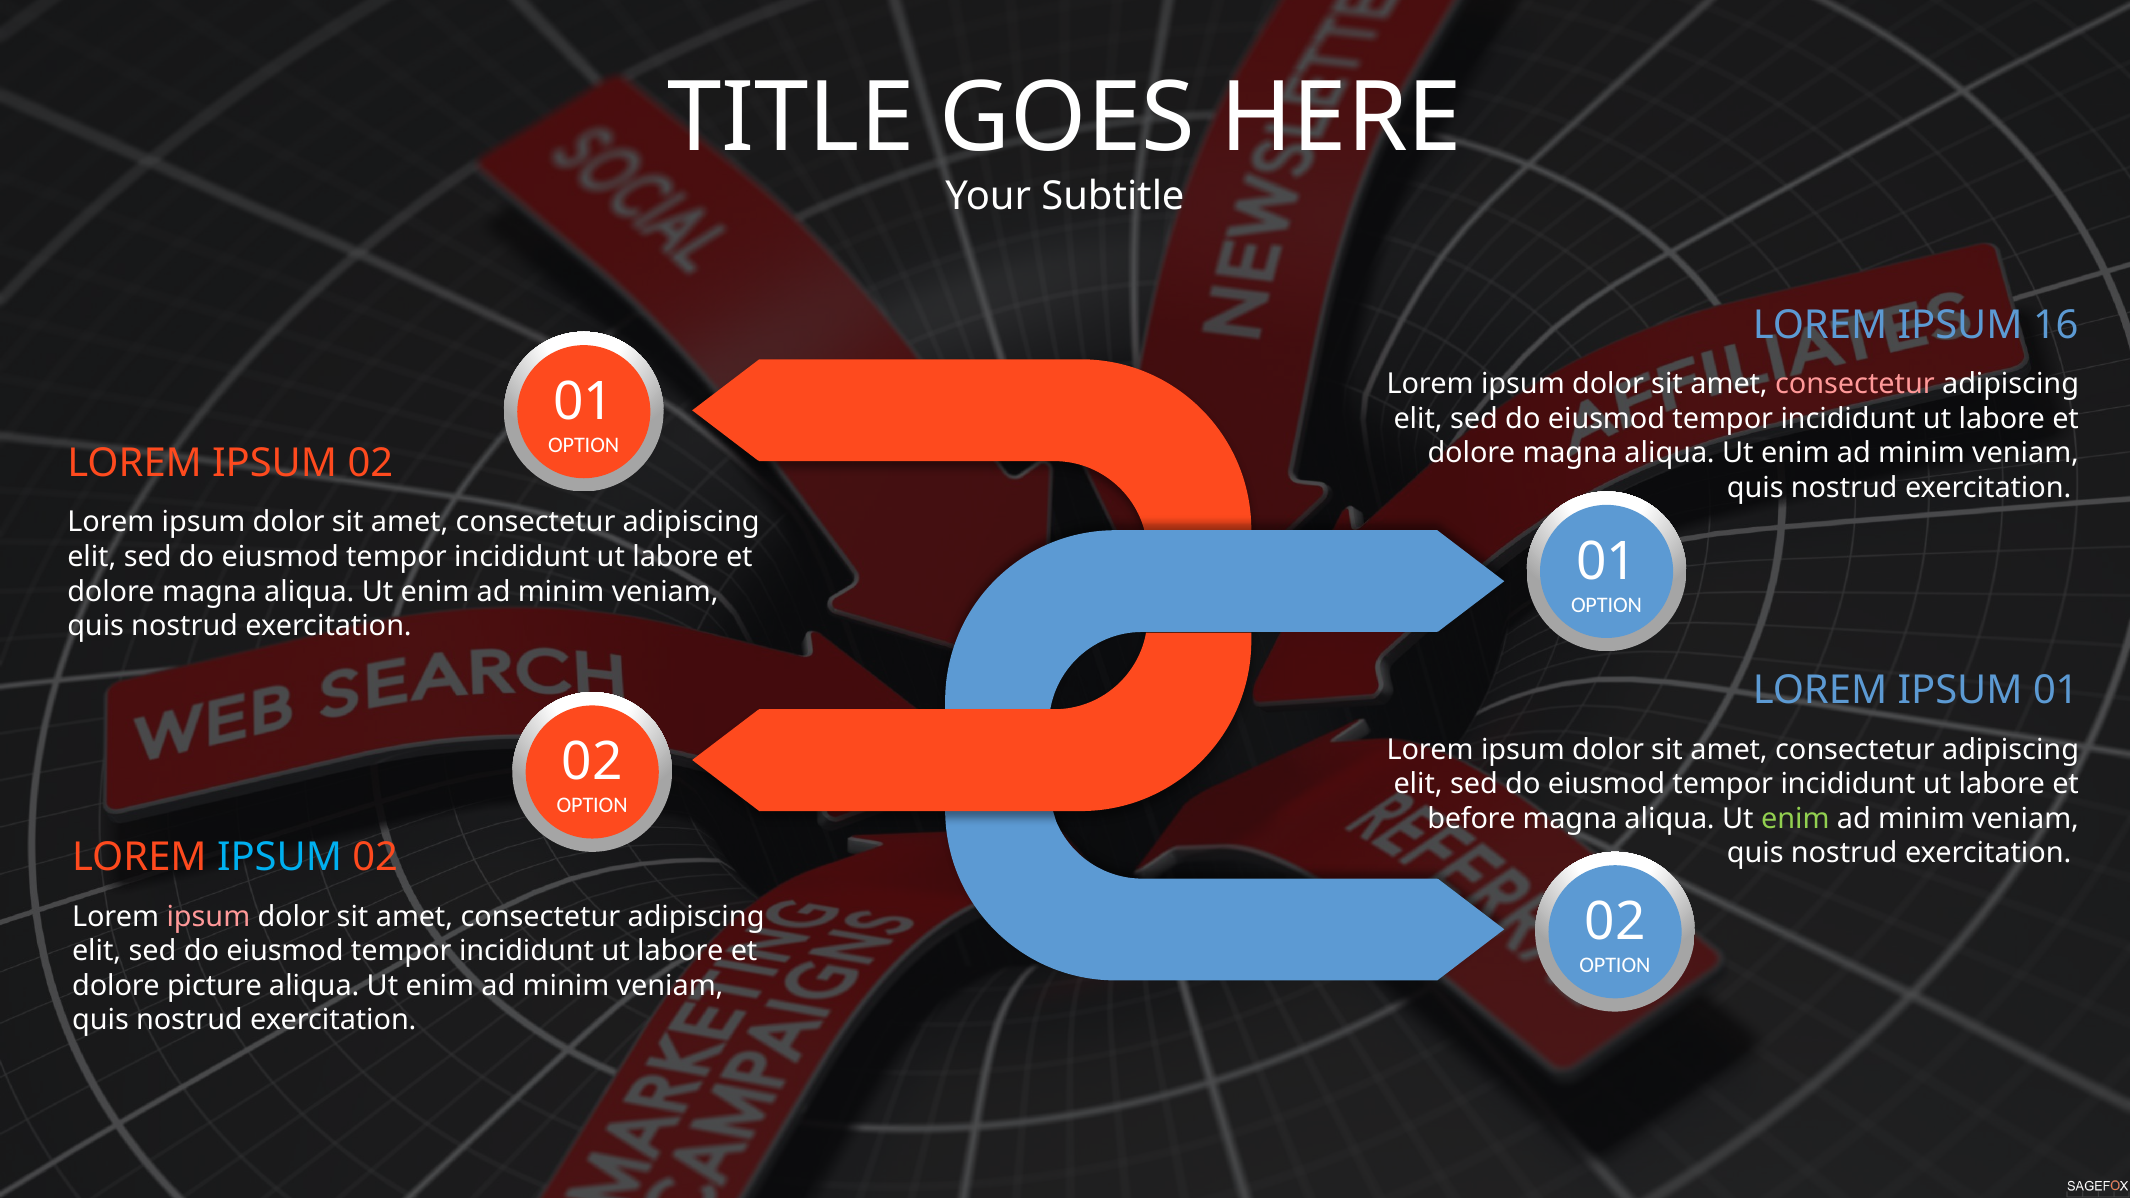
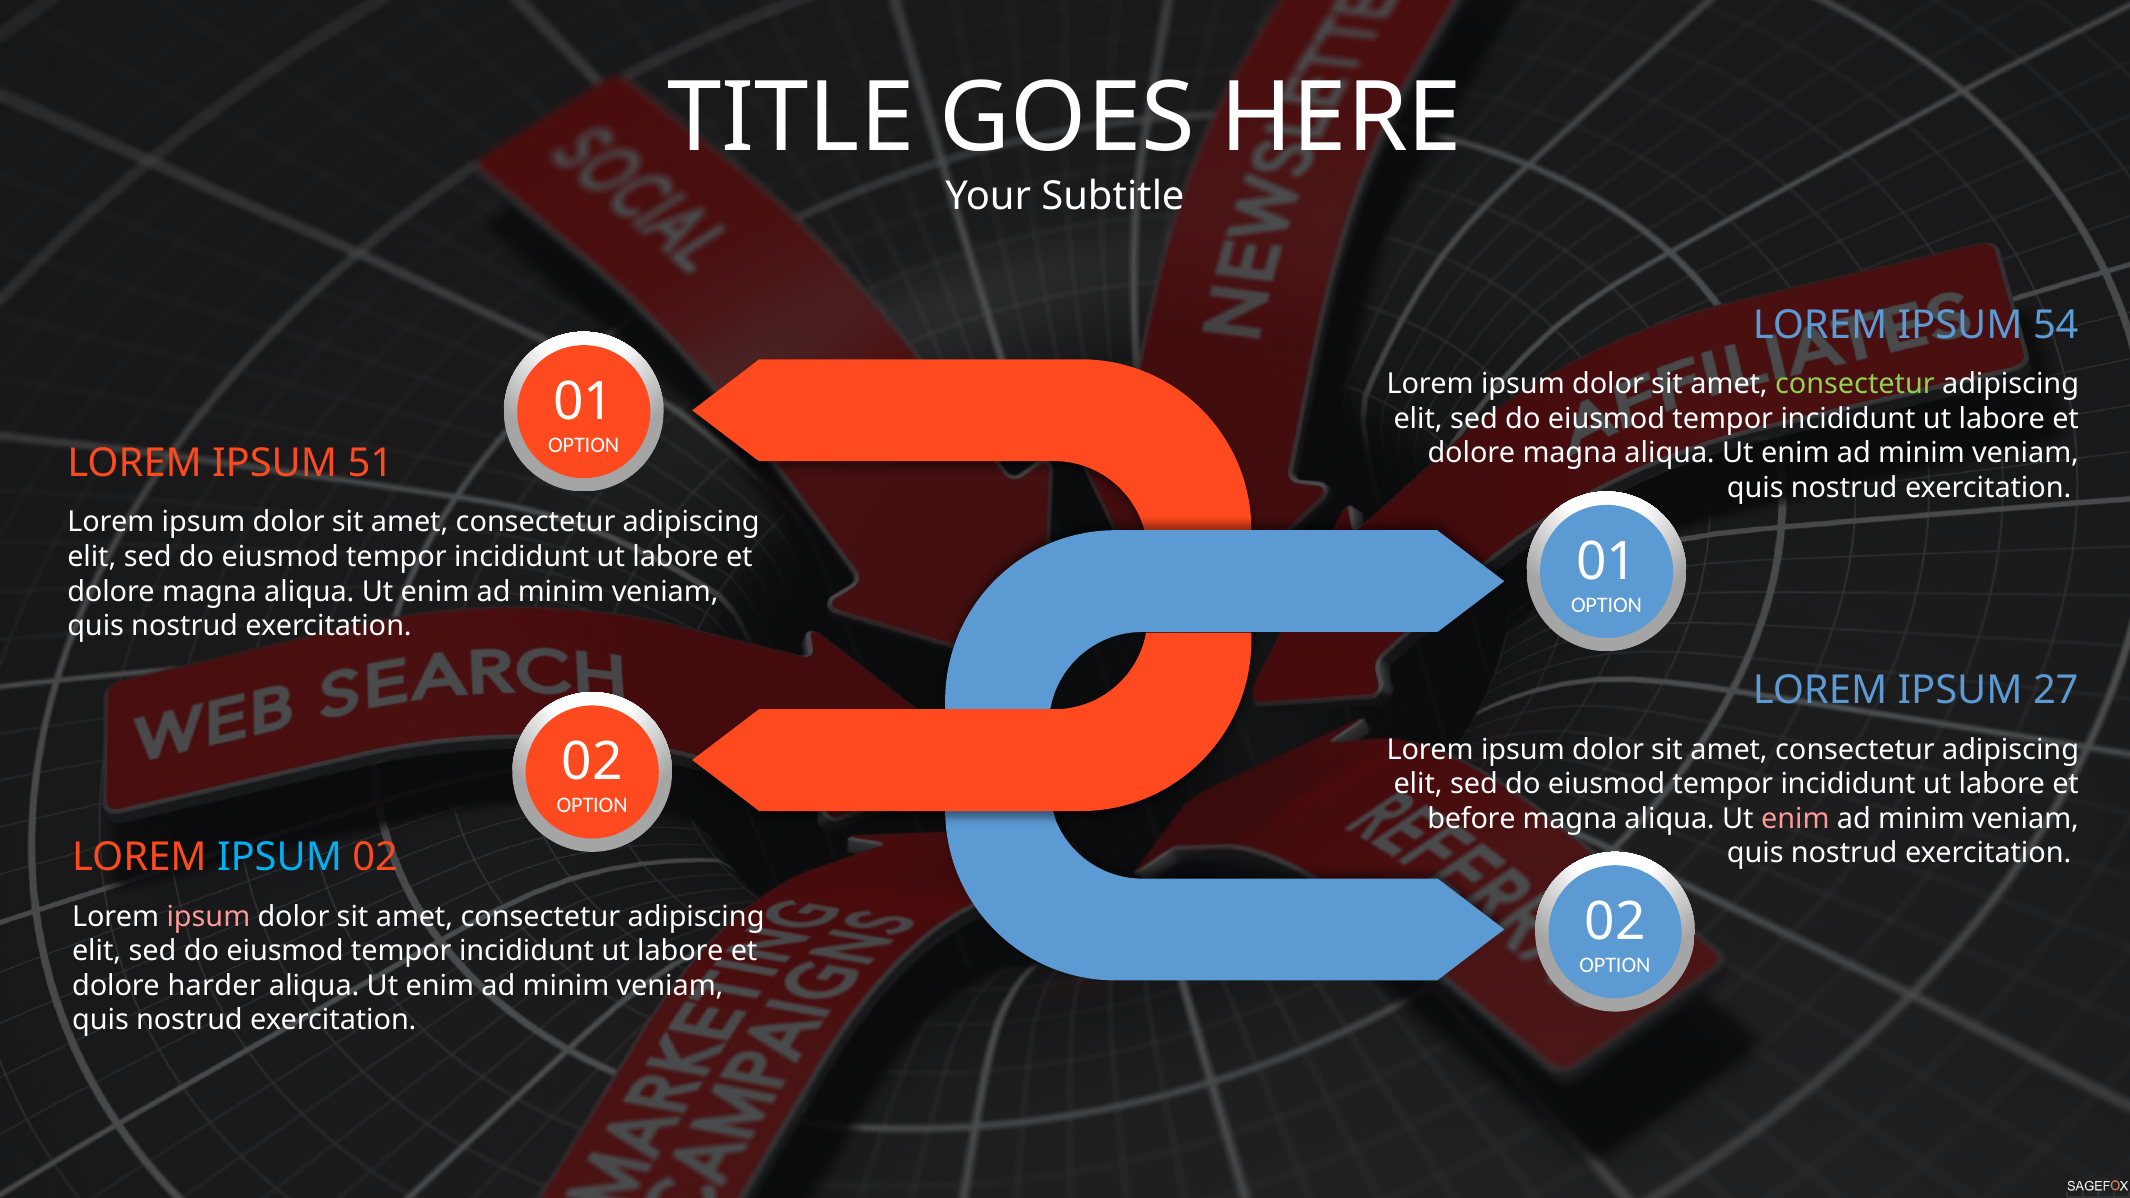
16: 16 -> 54 (2056, 325)
consectetur colour: pink -> light green (1855, 384)
02: 02 -> 51 (370, 463)
IPSUM 01: 01 -> 27 (2056, 690)
enim colour: light green -> pink (1795, 819)
picture: picture -> harder (214, 986)
